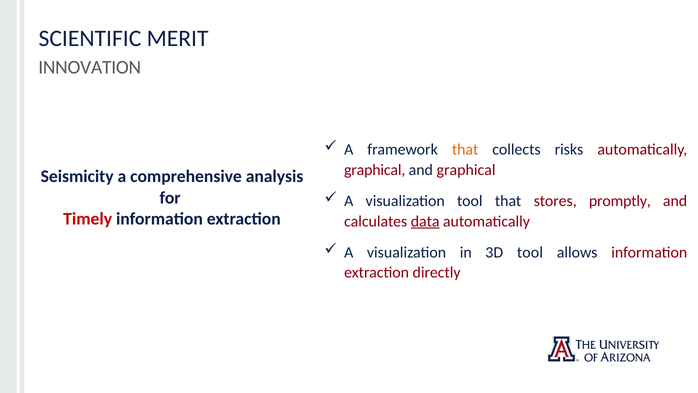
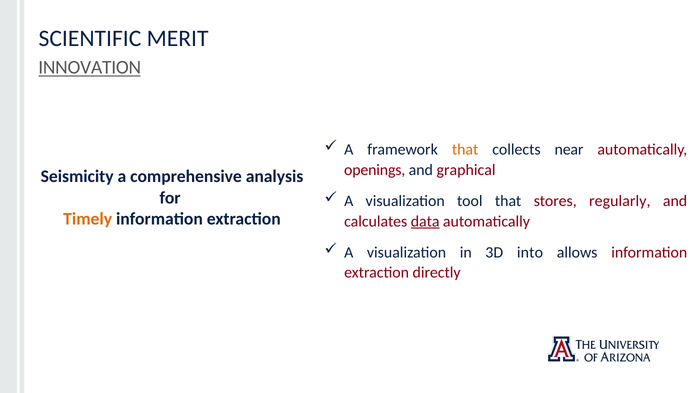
INNOVATION underline: none -> present (90, 67)
risks: risks -> near (569, 149)
graphical: graphical -> openings (375, 170)
promptly: promptly -> regularly (620, 201)
Timely colour: red -> orange (88, 219)
3D tool: tool -> into (530, 252)
